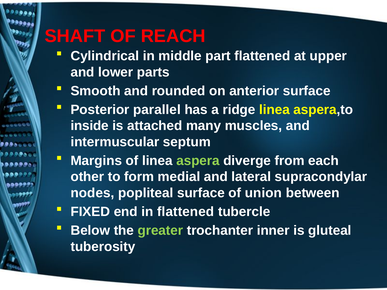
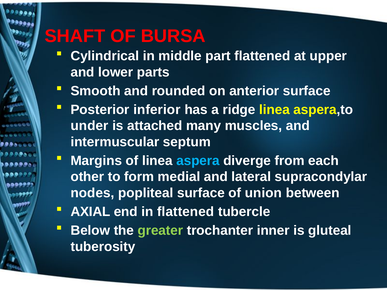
REACH: REACH -> BURSA (173, 36)
parallel: parallel -> inferior (157, 110)
inside: inside -> under (90, 126)
aspera colour: light green -> light blue (198, 161)
FIXED: FIXED -> AXIAL (90, 212)
